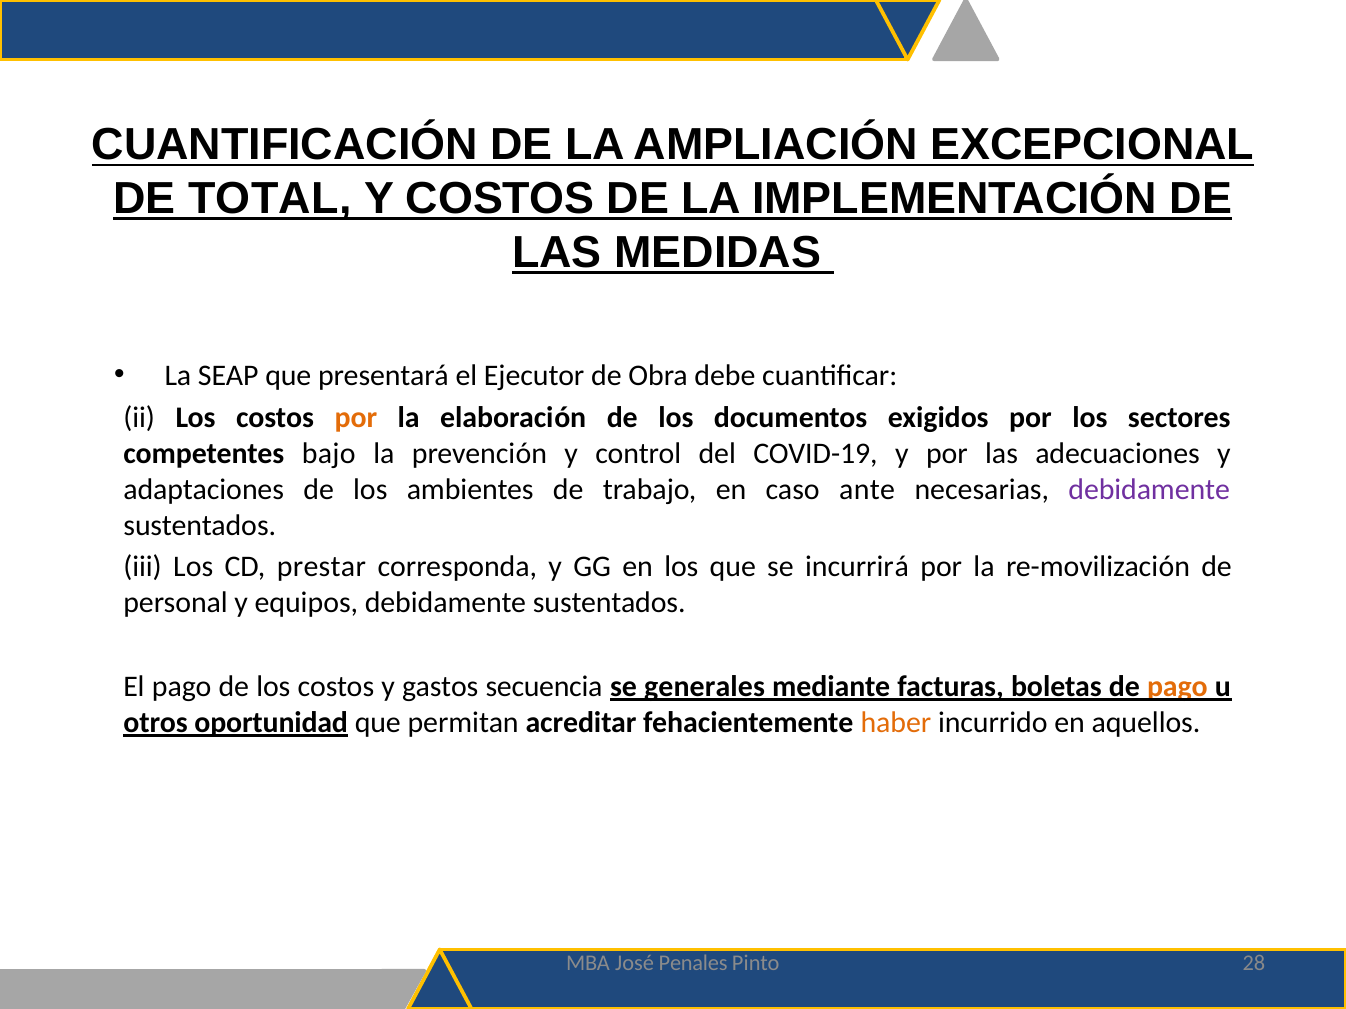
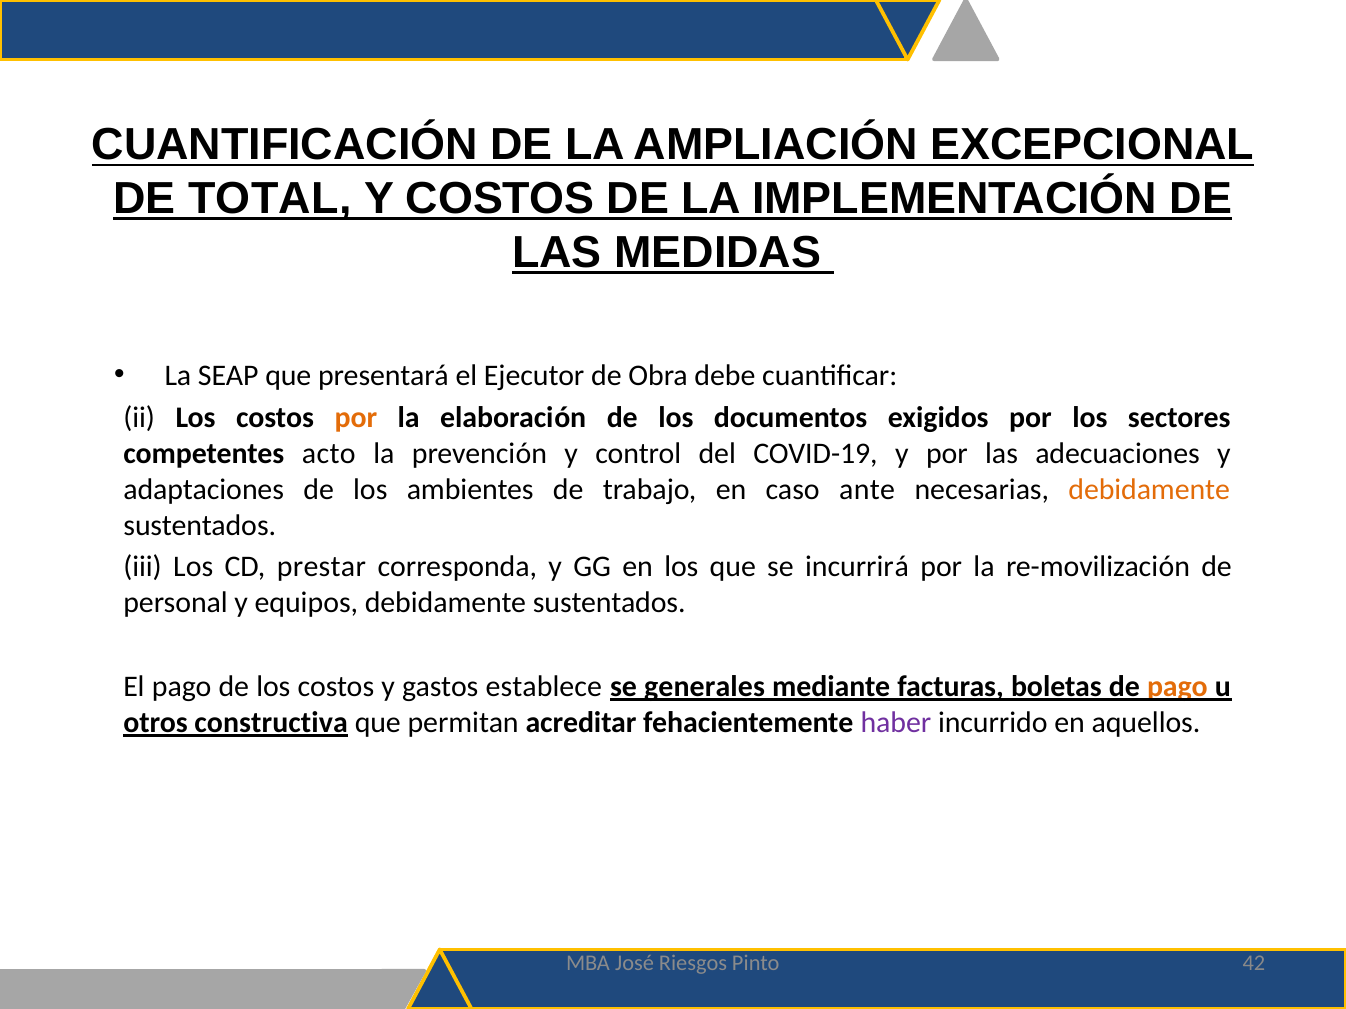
bajo: bajo -> acto (329, 454)
debidamente colour: purple -> orange (1149, 490)
secuencia: secuencia -> establece (544, 687)
oportunidad: oportunidad -> constructiva (271, 723)
haber colour: orange -> purple (896, 723)
Penales: Penales -> Riesgos (693, 964)
28: 28 -> 42 (1254, 964)
